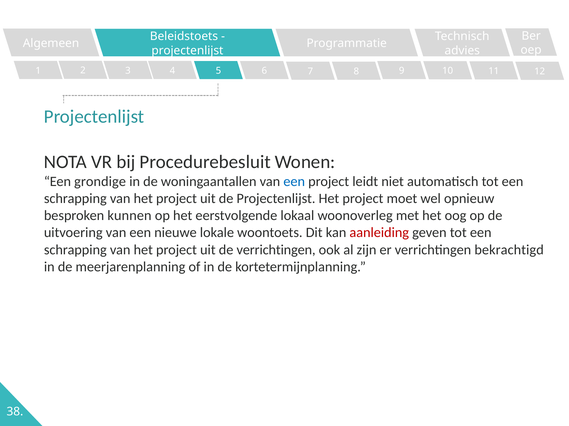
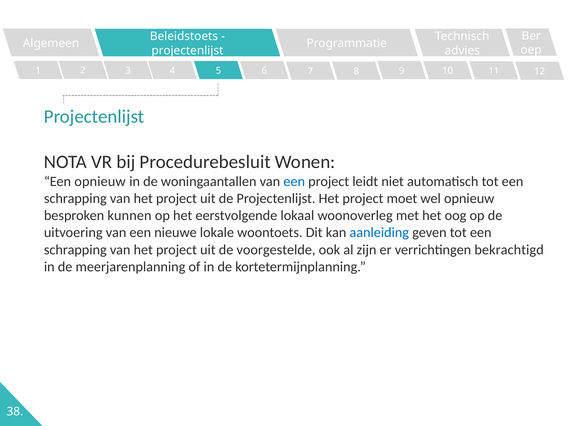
Een grondige: grondige -> opnieuw (100, 182)
aanleiding colour: red -> blue (379, 233)
de verrichtingen: verrichtingen -> voorgestelde (276, 250)
